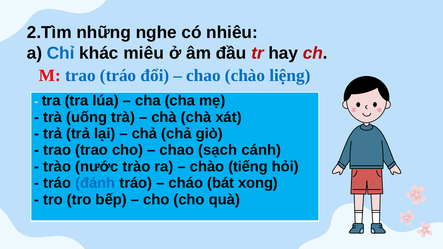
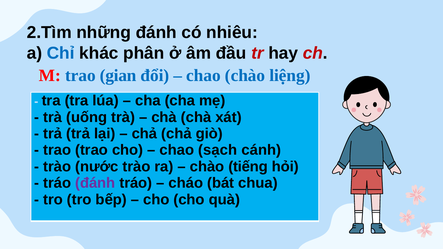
những nghe: nghe -> đánh (156, 33)
miêu: miêu -> phân (144, 53)
trao tráo: tráo -> gian (118, 76)
đánh colour: blue -> purple (95, 183)
xong: xong -> chua (258, 183)
